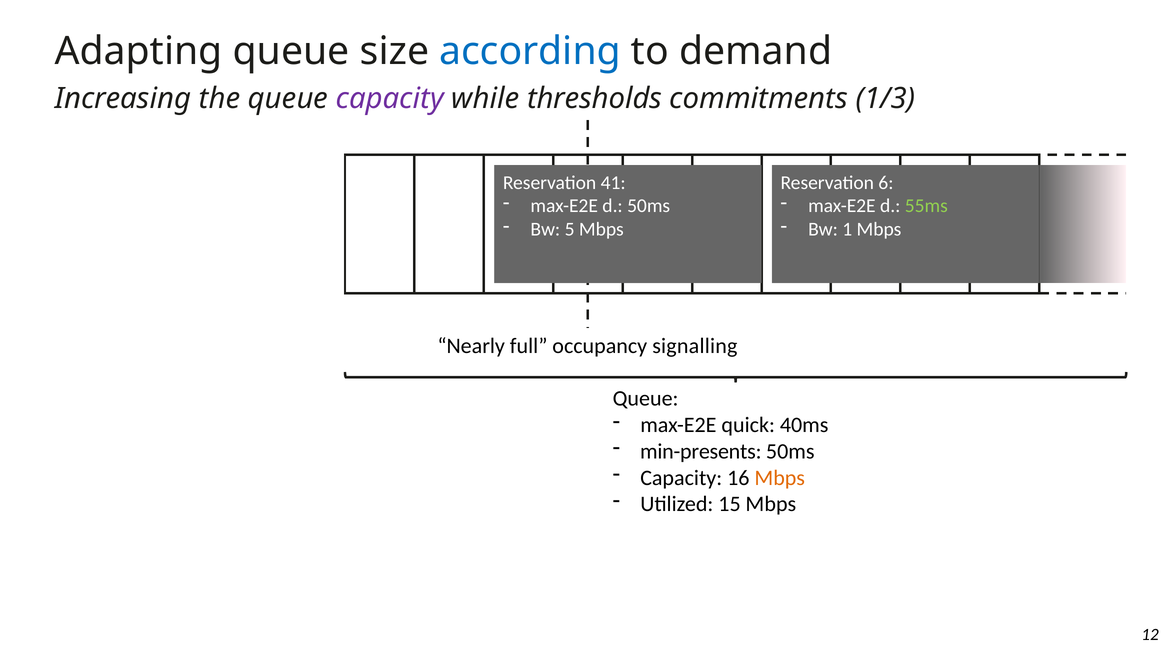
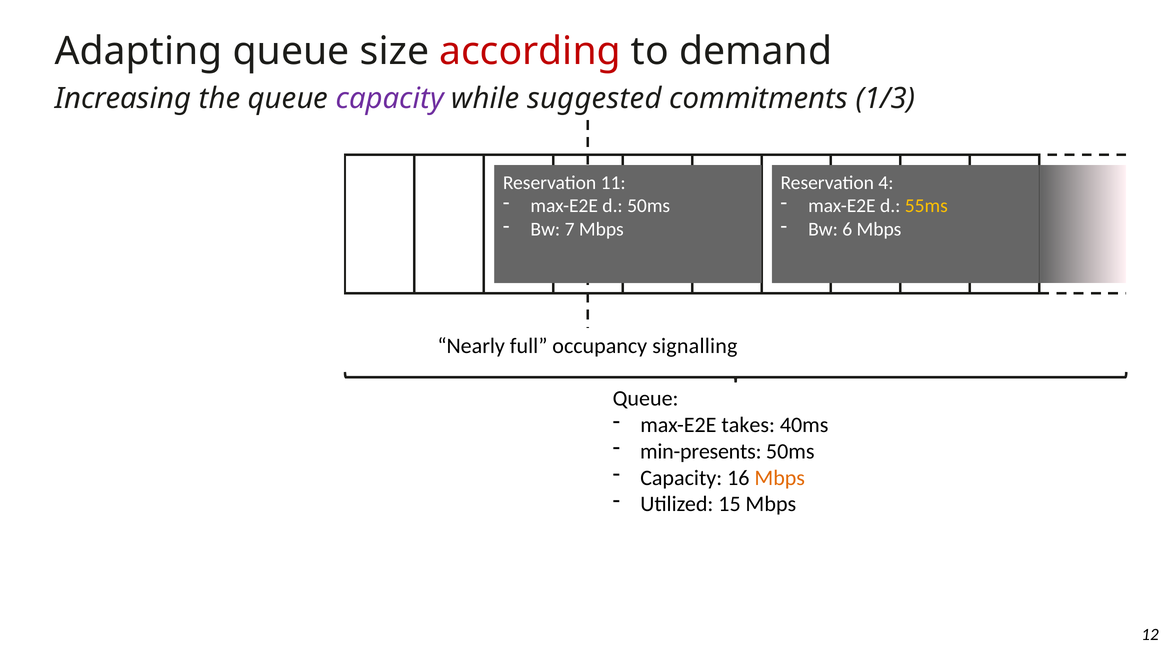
according colour: blue -> red (530, 51)
thresholds: thresholds -> suggested (594, 99)
41: 41 -> 11 (613, 183)
6: 6 -> 4 (886, 183)
55ms colour: light green -> yellow (926, 206)
5: 5 -> 7 (570, 230)
1: 1 -> 6 (847, 230)
quick: quick -> takes (748, 425)
